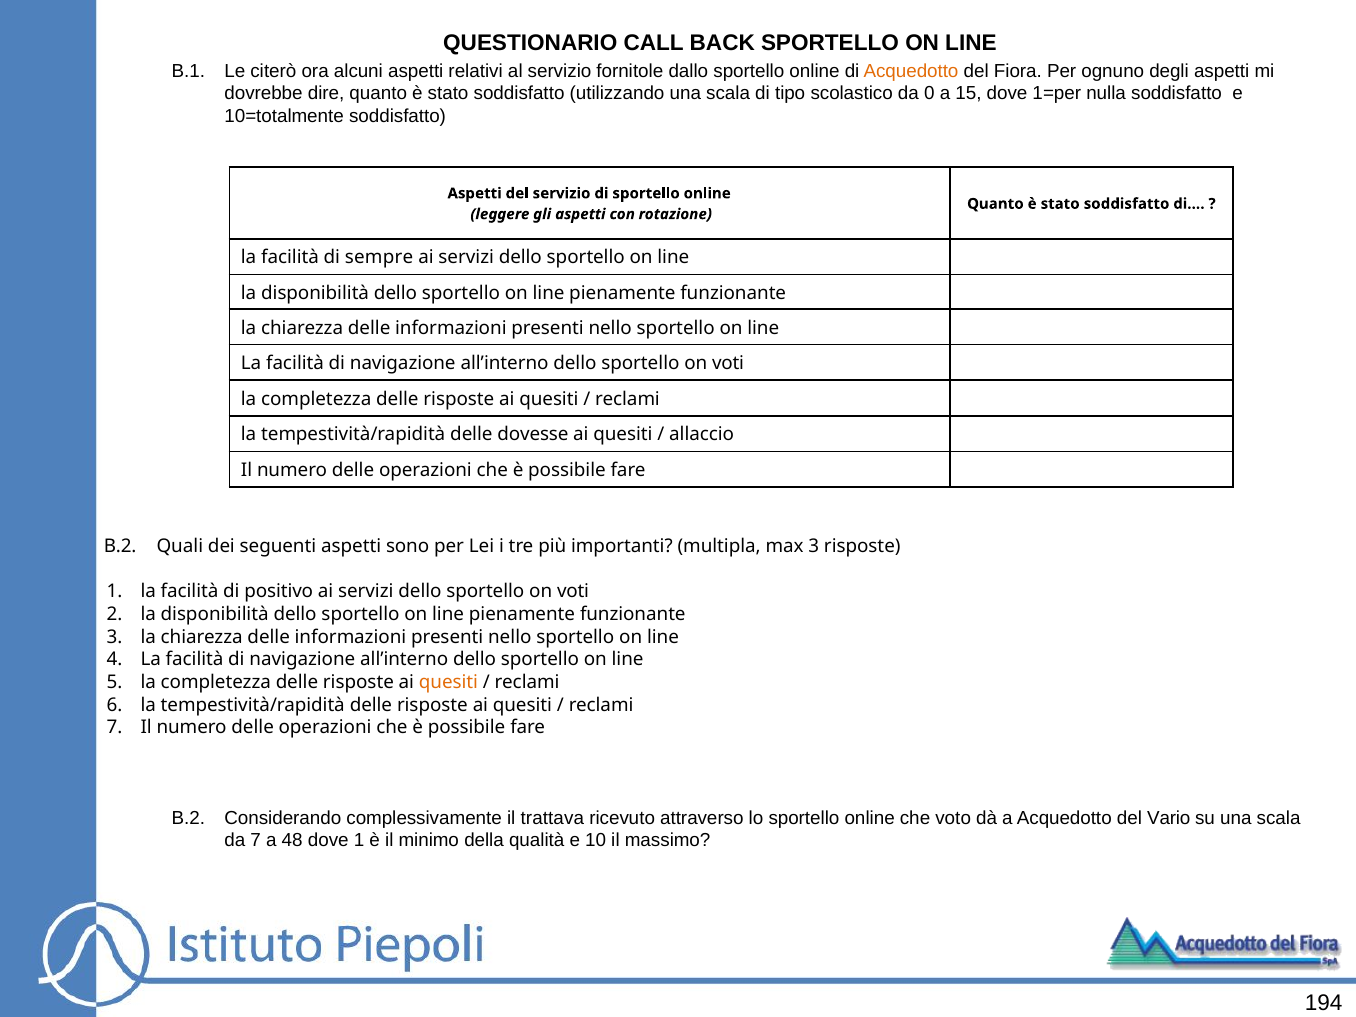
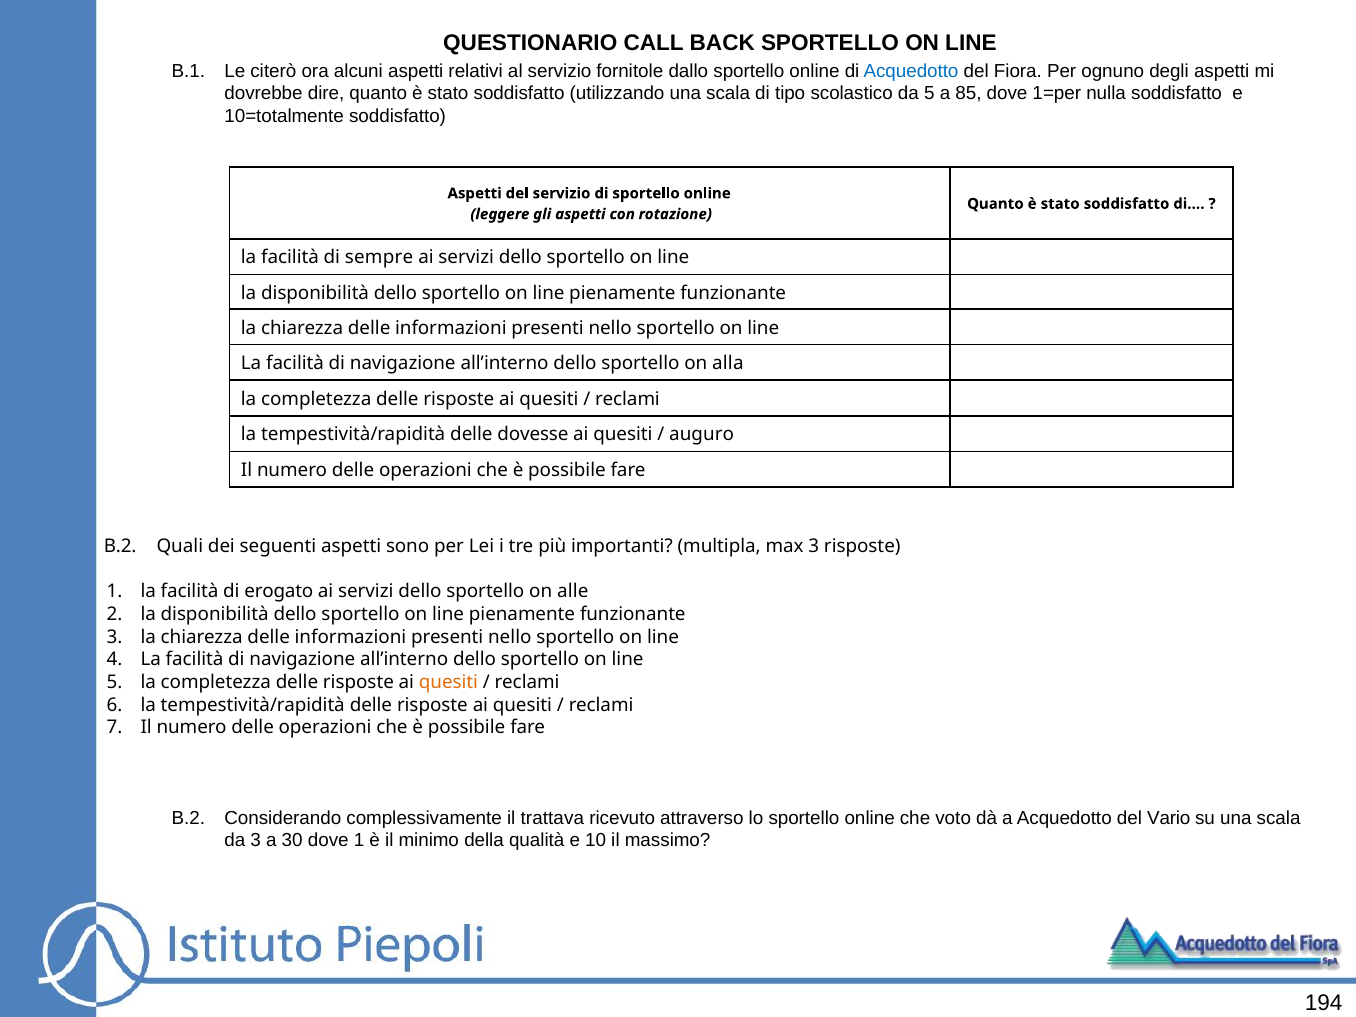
Acquedotto colour: orange -> blue (911, 71)
da 0: 0 -> 5 (929, 94)
15: 15 -> 85 (968, 94)
voti: voti -> alla (728, 363)
allaccio: allaccio -> auguro (702, 435)
positivo: positivo -> erogato (279, 592)
voti: voti -> alle (573, 592)
da 7: 7 -> 3 (256, 841)
48: 48 -> 30 (292, 841)
